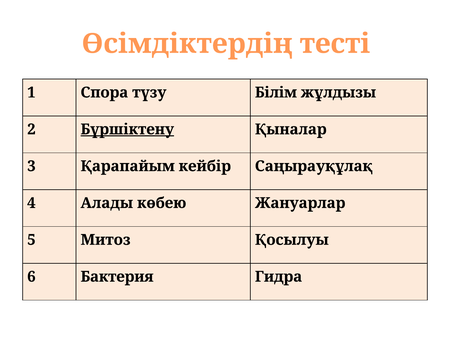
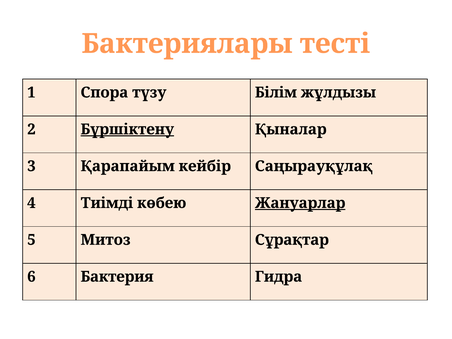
Өсімдіктердің: Өсімдіктердің -> Бактериялары (187, 44)
Алады: Алады -> Тиімді (107, 203)
Жануарлар underline: none -> present (300, 203)
Қосылуы: Қосылуы -> Сұрақтар (292, 240)
